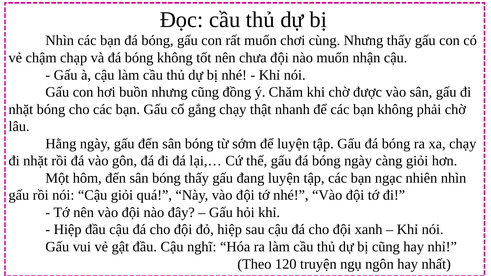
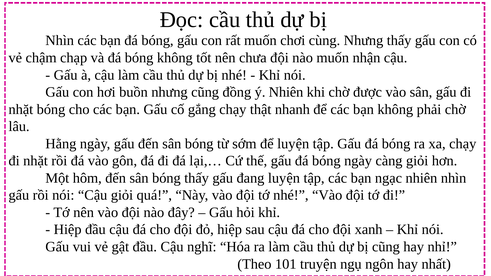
ý Chăm: Chăm -> Nhiên (286, 92)
120: 120 -> 101 (286, 264)
